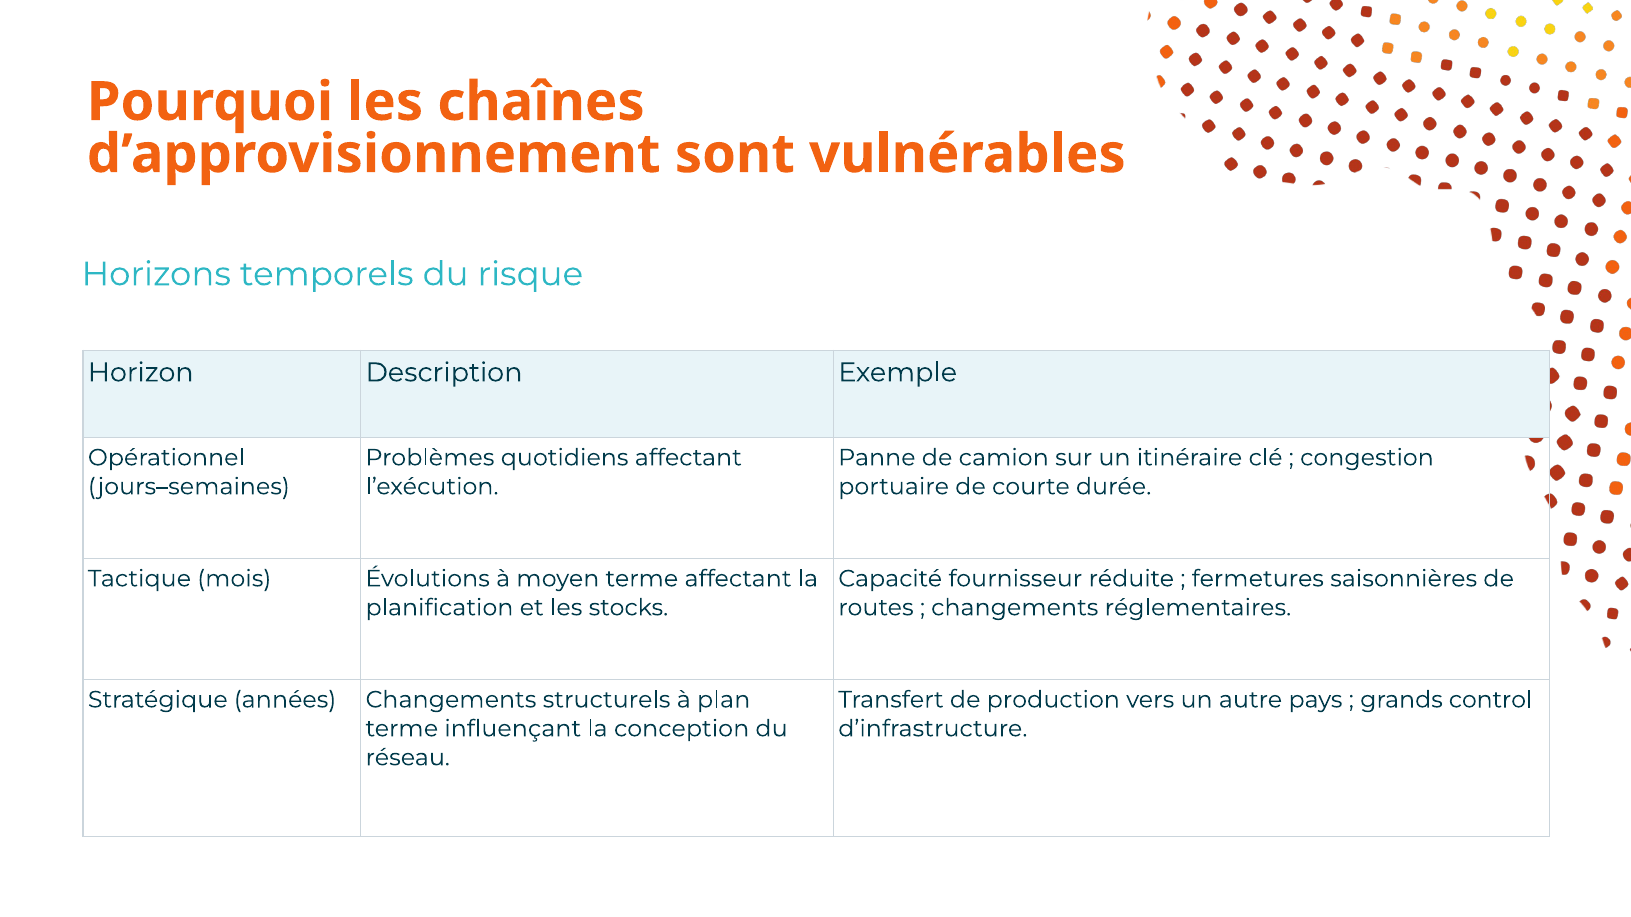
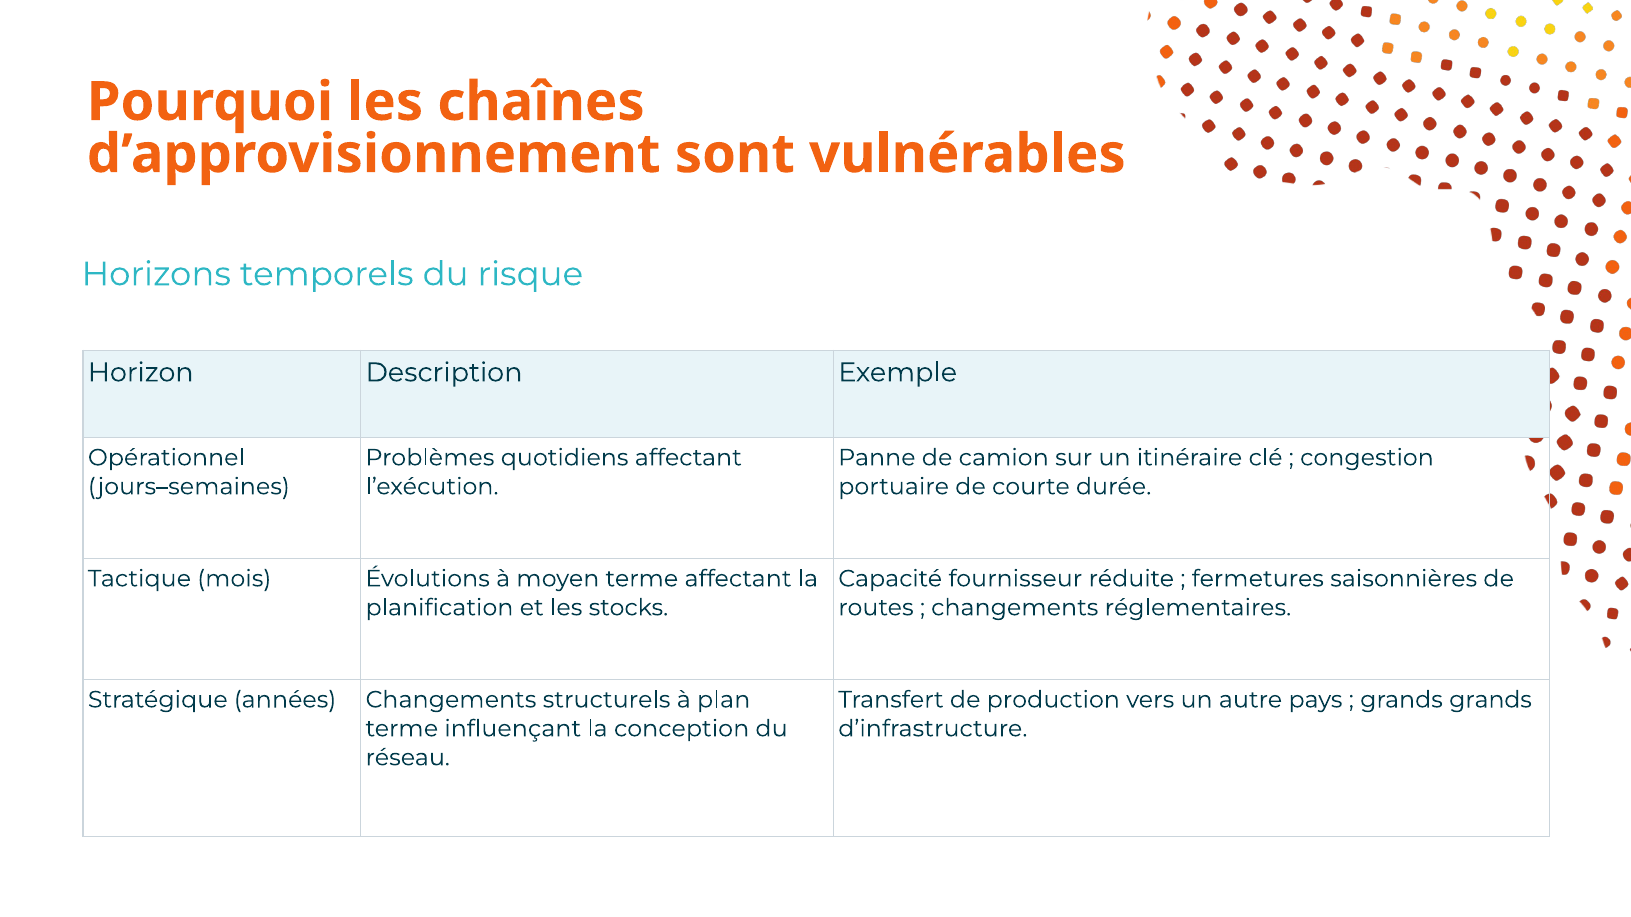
grands control: control -> grands (1490, 700)
